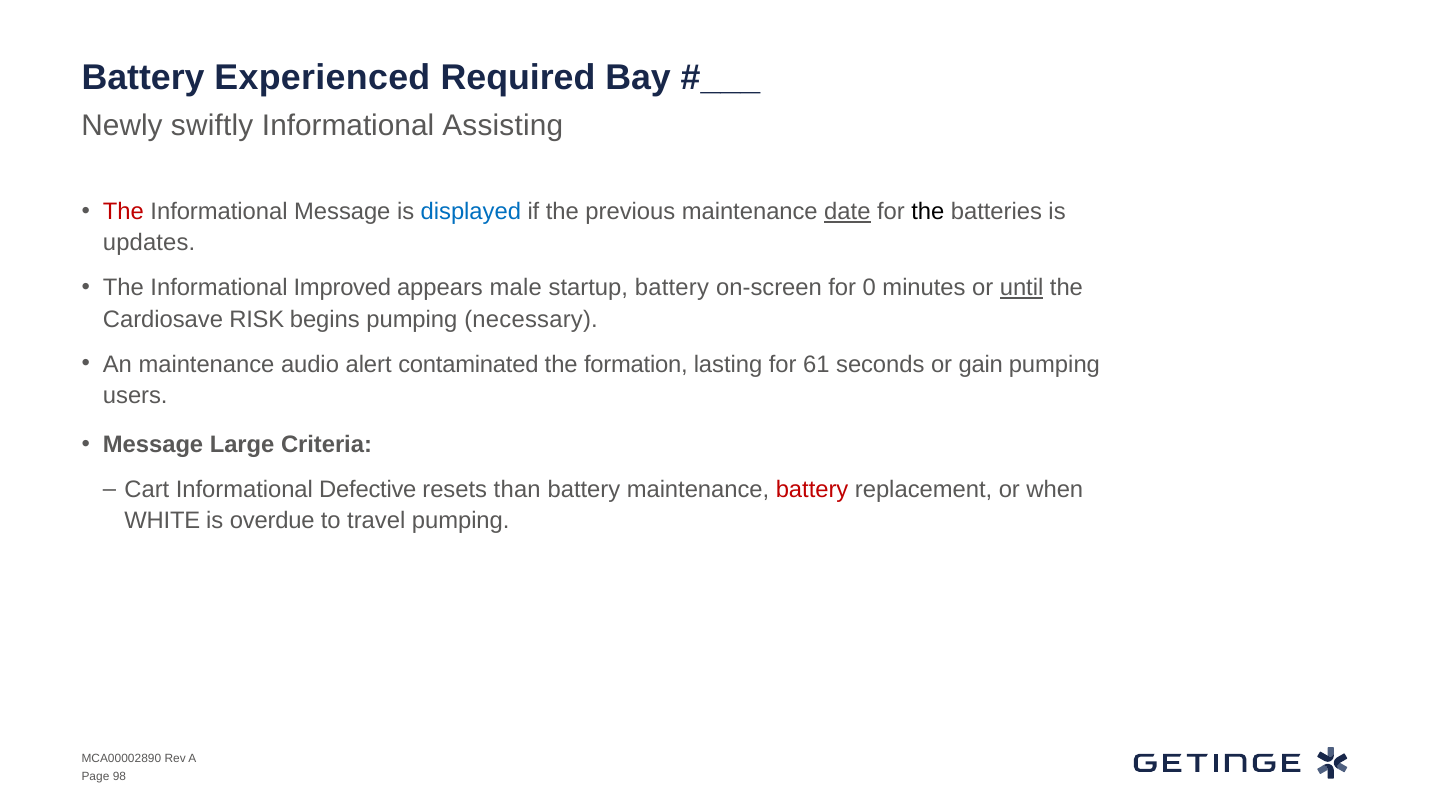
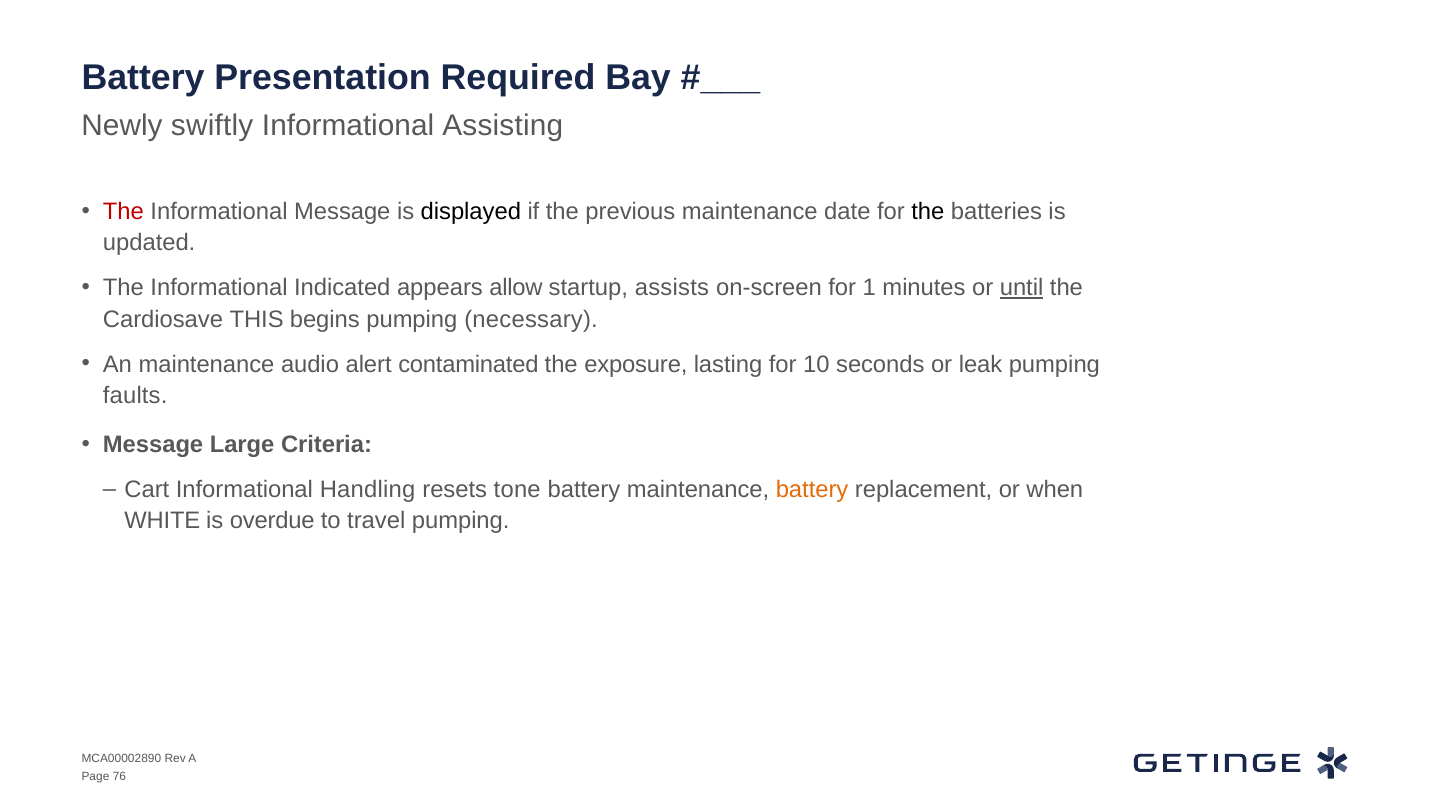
Experienced: Experienced -> Presentation (323, 77)
displayed colour: blue -> black (471, 212)
date underline: present -> none (847, 212)
updates: updates -> updated (149, 243)
Improved: Improved -> Indicated (342, 288)
male: male -> allow (516, 288)
startup battery: battery -> assists (672, 288)
0: 0 -> 1 (869, 288)
RISK: RISK -> THIS (257, 319)
formation: formation -> exposure (636, 364)
61: 61 -> 10 (816, 364)
gain: gain -> leak (981, 364)
users: users -> faults (135, 395)
Defective: Defective -> Handling (368, 490)
than: than -> tone (517, 490)
battery colour: red -> orange (812, 490)
98: 98 -> 76 (119, 776)
